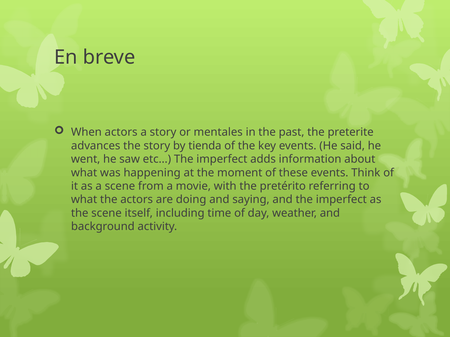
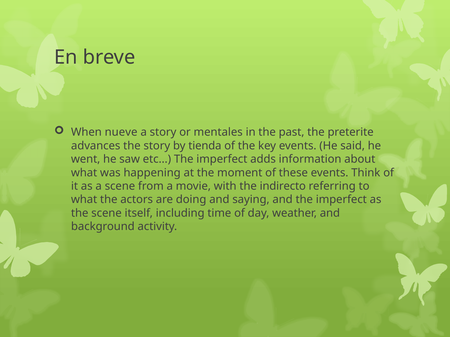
When actors: actors -> nueve (121, 132)
pretérito: pretérito -> indirecto (283, 186)
